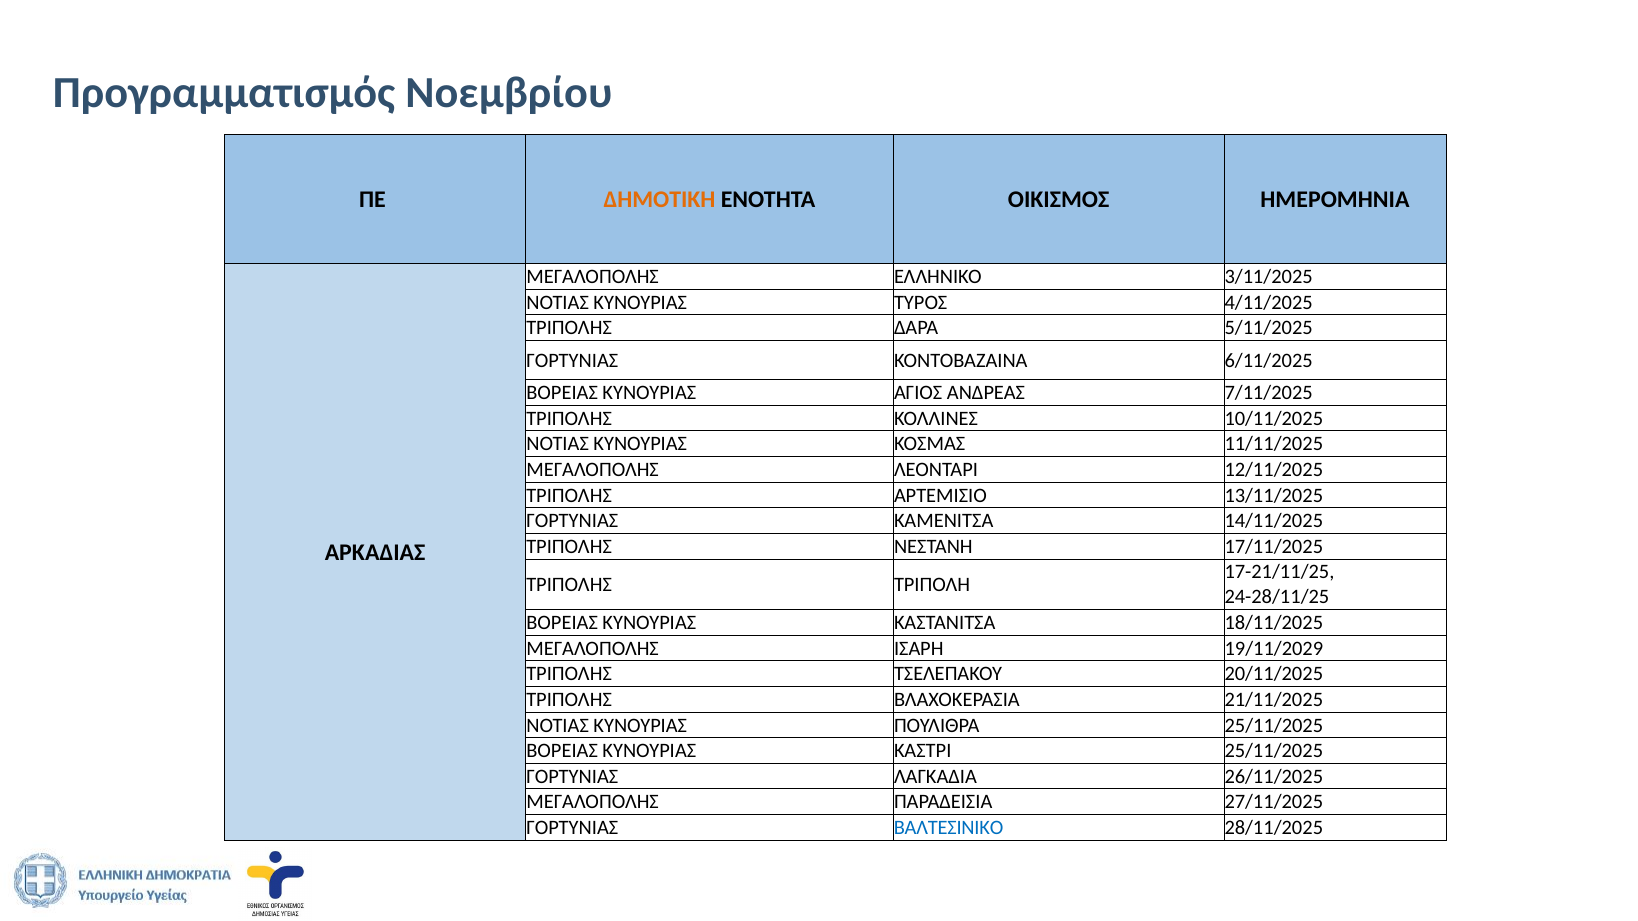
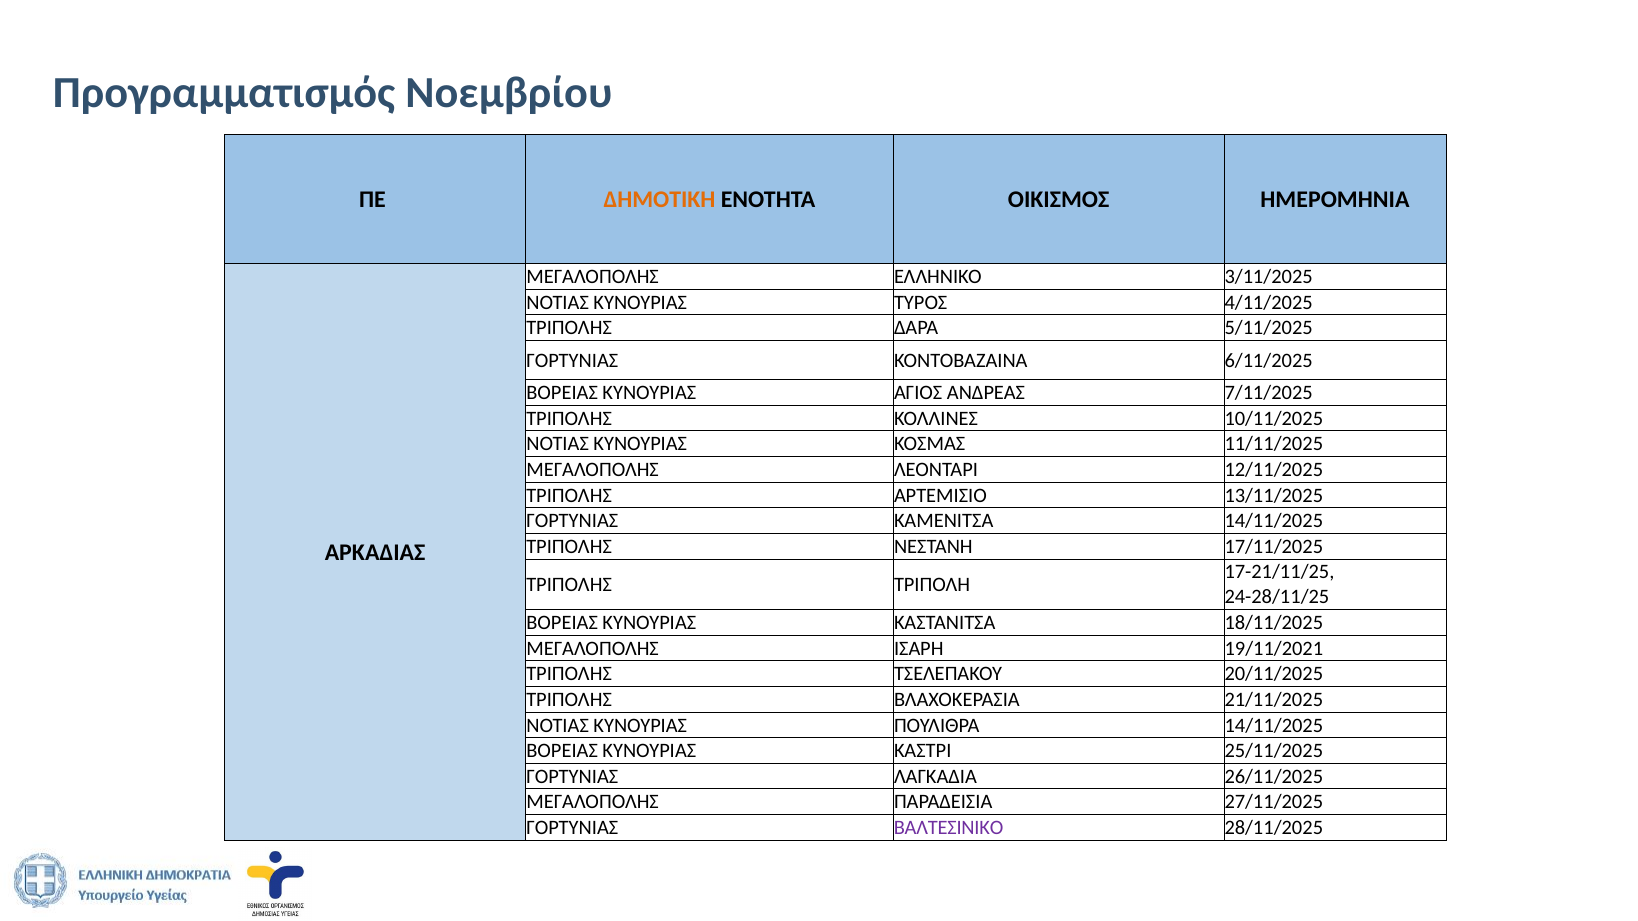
19/11/2029: 19/11/2029 -> 19/11/2021 (1274, 649)
ΠΟΥΛΙΘΡΑ 25/11/2025: 25/11/2025 -> 14/11/2025 (1274, 726)
ΒΑΛΤΕΣΙΝΙΚΟ colour: blue -> purple (949, 828)
